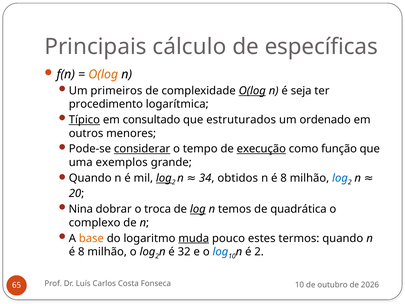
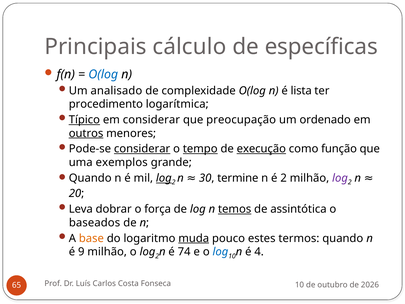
O(log colour: orange -> blue (103, 74)
primeiros: primeiros -> analisado (116, 91)
O(log underline: present -> none (252, 91)
seja: seja -> lista (301, 91)
em consultado: consultado -> considerar (151, 120)
estruturados: estruturados -> preocupação (241, 120)
outros underline: none -> present (86, 133)
tempo underline: none -> present (200, 149)
obtidos: obtidos -> termine (238, 178)
8: 8 -> 2 (284, 178)
log colour: blue -> purple (340, 178)
34: 34 -> 30 (205, 178)
Nina: Nina -> Leva (81, 209)
troca: troca -> força (158, 209)
log underline: present -> none (198, 209)
temos underline: none -> present (235, 209)
quadrática: quadrática -> assintótica (298, 209)
complexo: complexo -> baseados (95, 222)
8: 8 -> 9 (81, 252)
32: 32 -> 74 (184, 252)
é 2: 2 -> 4 (259, 252)
